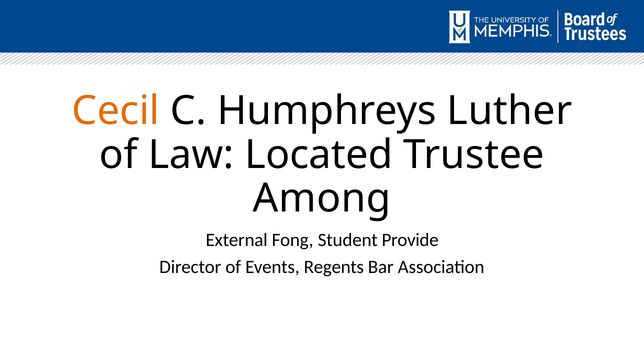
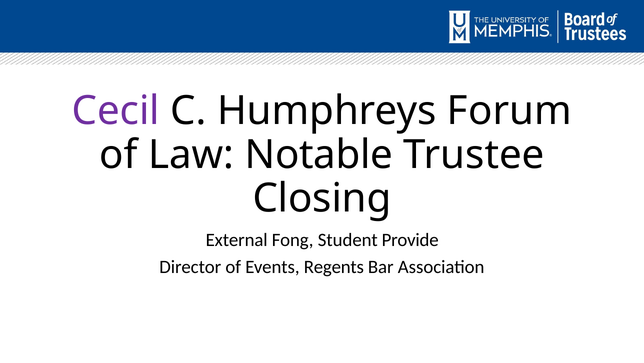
Cecil colour: orange -> purple (116, 111)
Luther: Luther -> Forum (510, 111)
Located: Located -> Notable (319, 154)
Among: Among -> Closing (322, 198)
